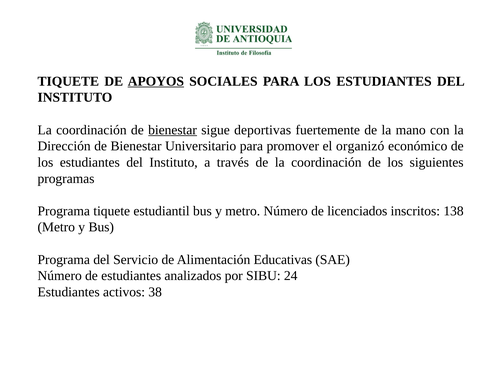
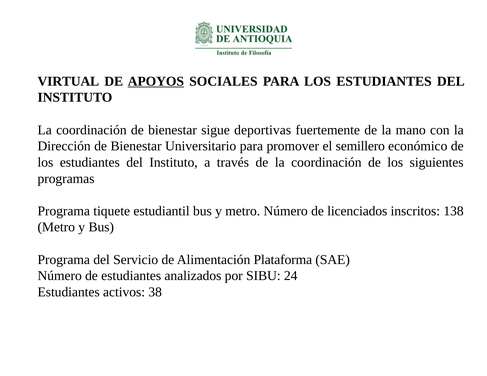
TIQUETE: TIQUETE -> VIRTUAL (68, 81)
bienestar underline: present -> none (173, 130)
organizó: organizó -> semillero (360, 146)
Educativas: Educativas -> Plataforma (283, 260)
